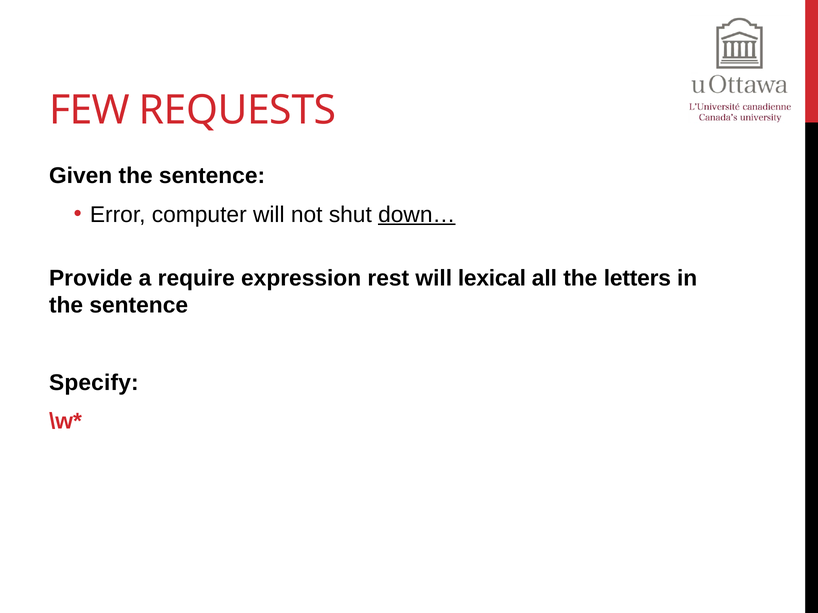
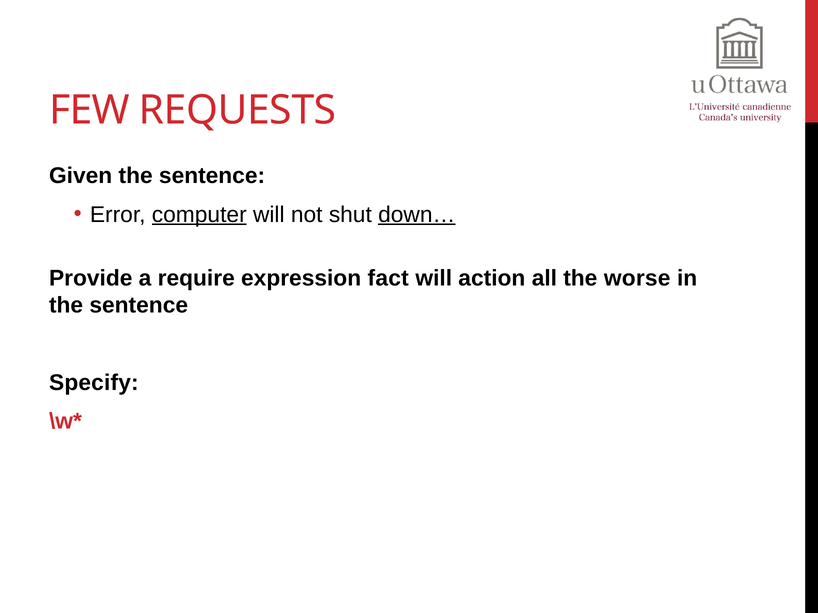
computer underline: none -> present (199, 215)
rest: rest -> fact (388, 278)
lexical: lexical -> action (492, 278)
letters: letters -> worse (637, 278)
